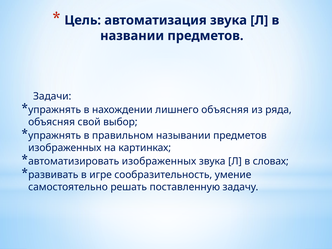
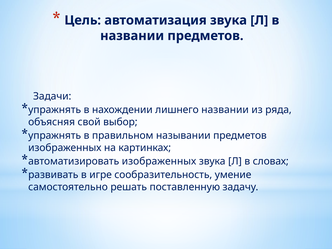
лишнего объясняя: объясняя -> названии (225, 110)
